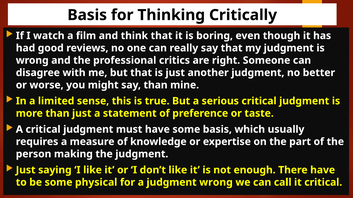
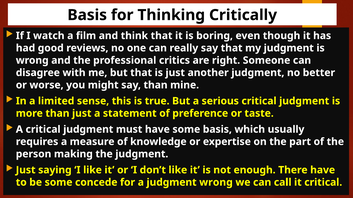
physical: physical -> concede (96, 183)
